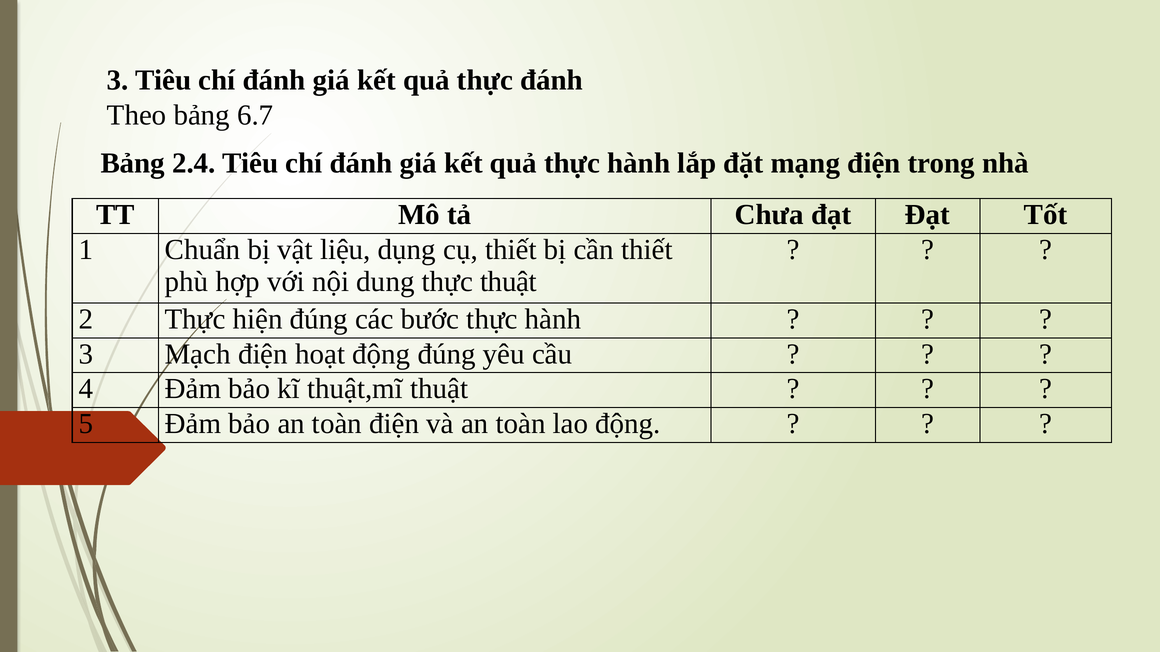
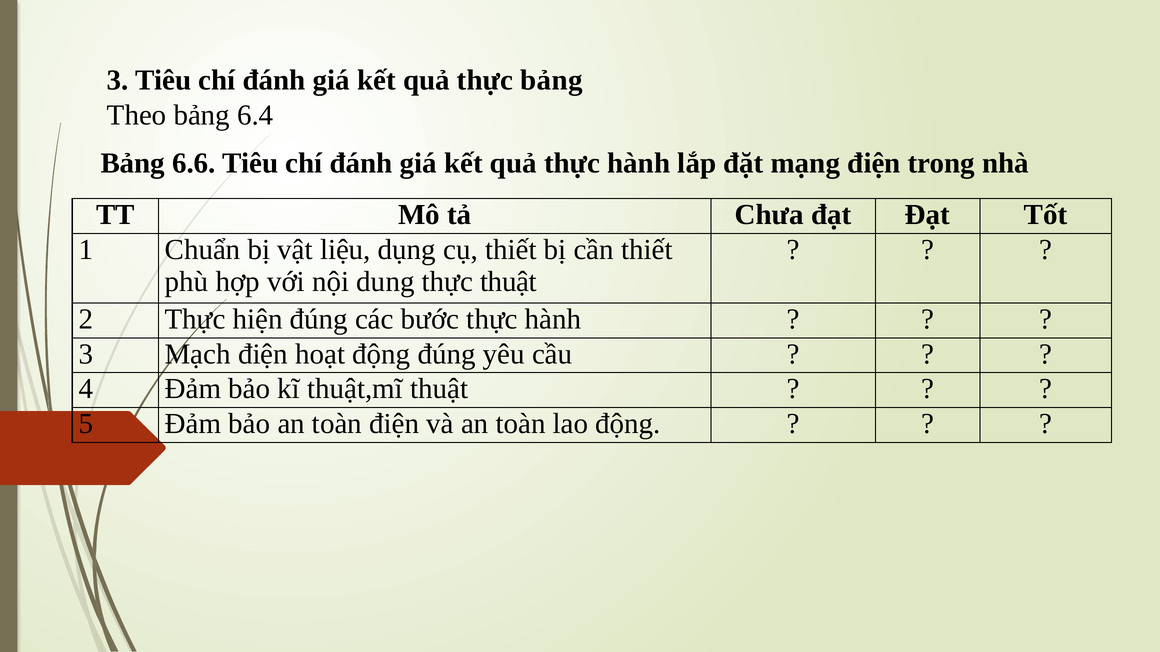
thực đánh: đánh -> bảng (552, 80)
6.7: 6.7 -> 6.4 (255, 115)
2.4: 2.4 -> 6.6 (194, 163)
